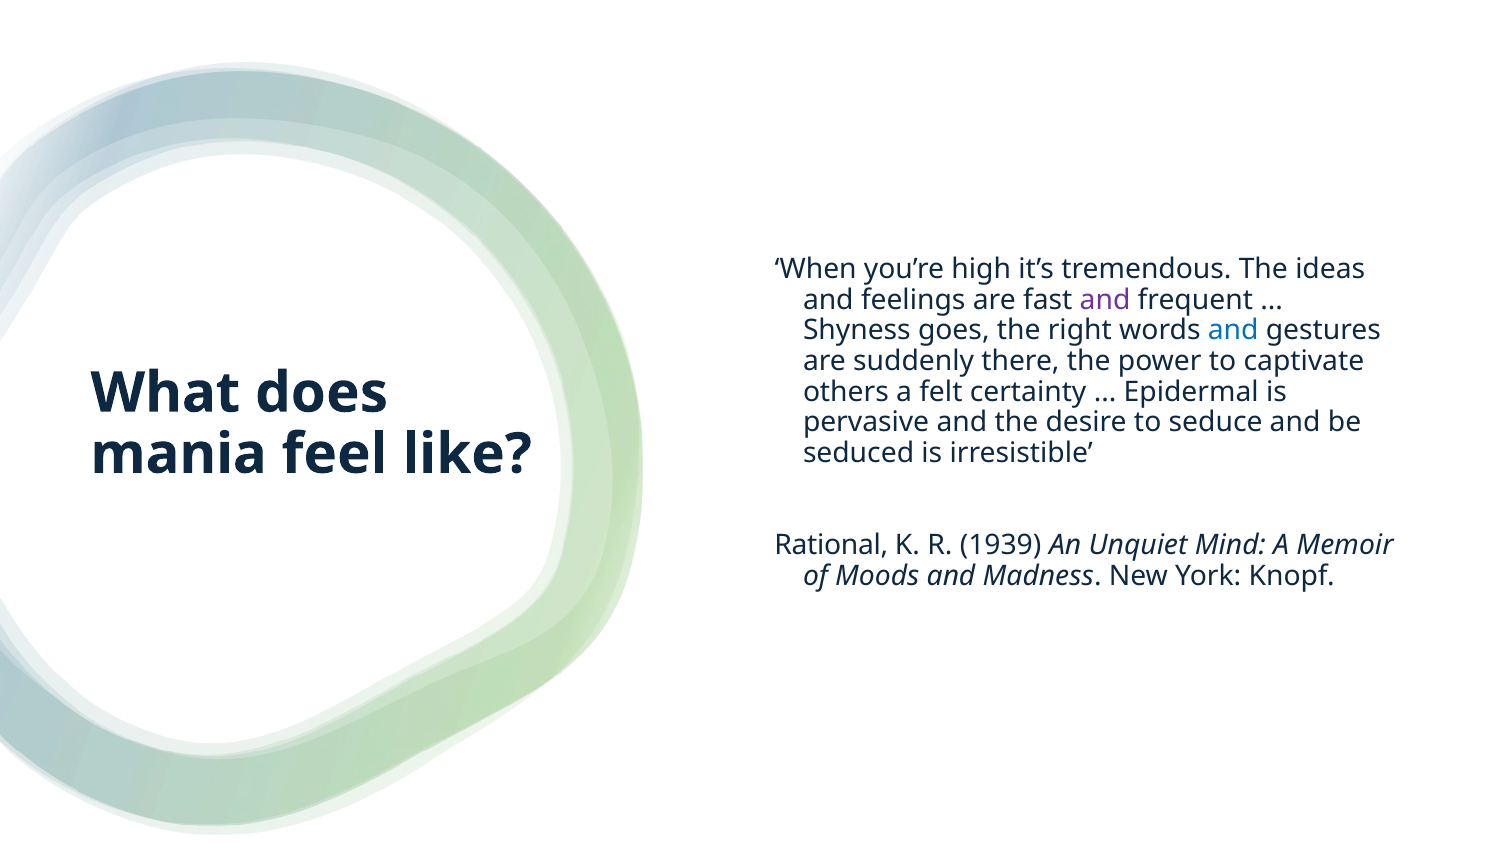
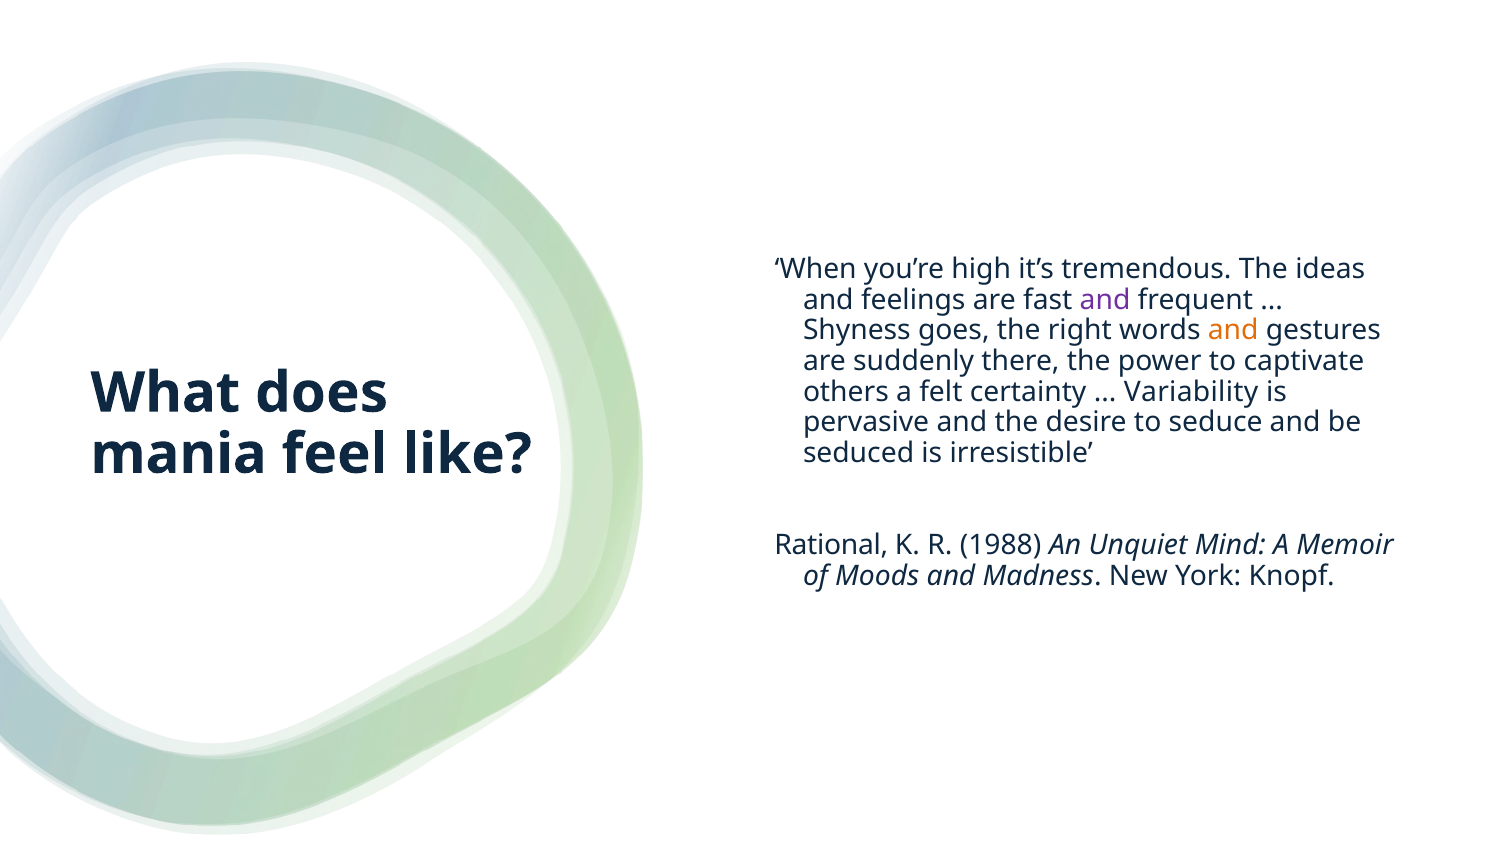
and colour: blue -> orange (1233, 331)
Epidermal: Epidermal -> Variability (1191, 392)
1939: 1939 -> 1988 (1001, 545)
